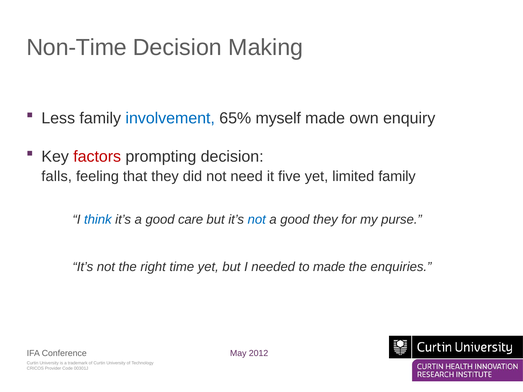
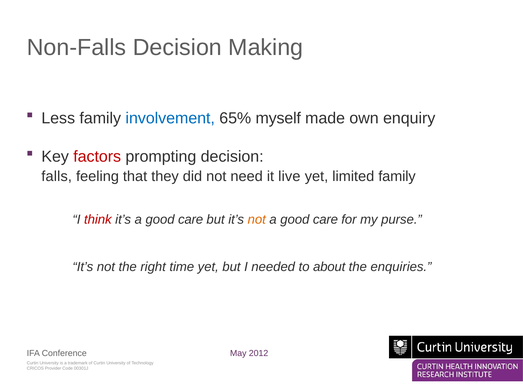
Non-Time: Non-Time -> Non-Falls (77, 48)
five: five -> live (289, 177)
think colour: blue -> red (98, 220)
not colour: blue -> orange (257, 220)
they: they -> care (325, 220)
to made: made -> about (329, 267)
